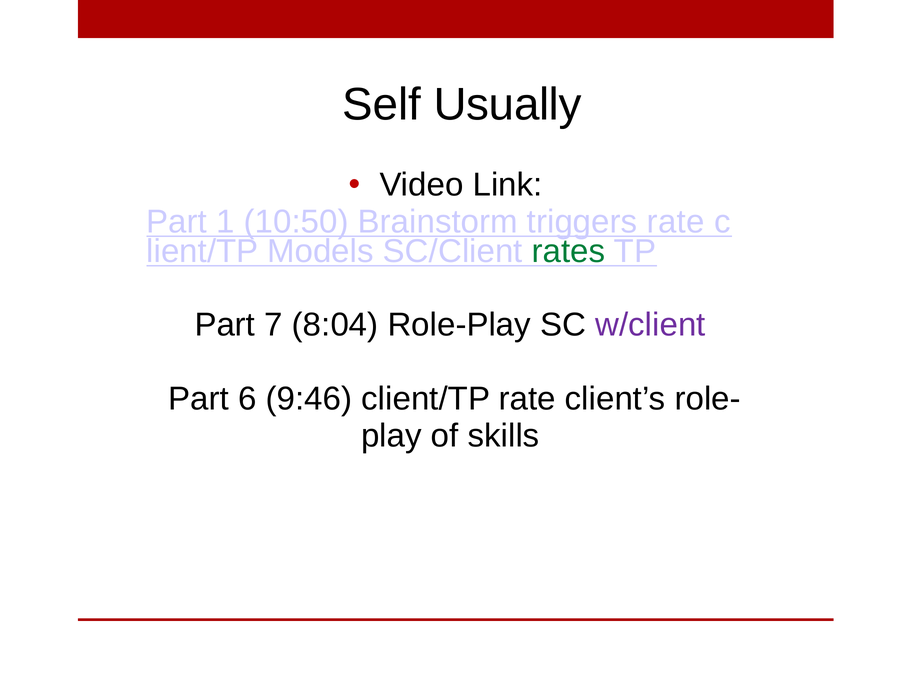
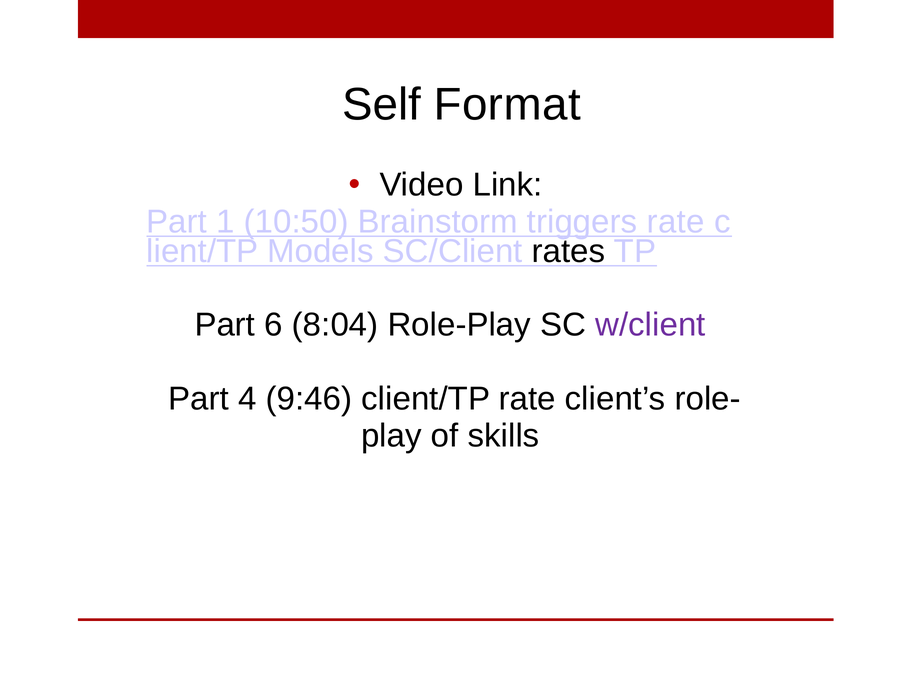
Usually: Usually -> Format (507, 105)
rates colour: green -> black (569, 251)
7: 7 -> 6 (274, 325)
6: 6 -> 4 (247, 399)
